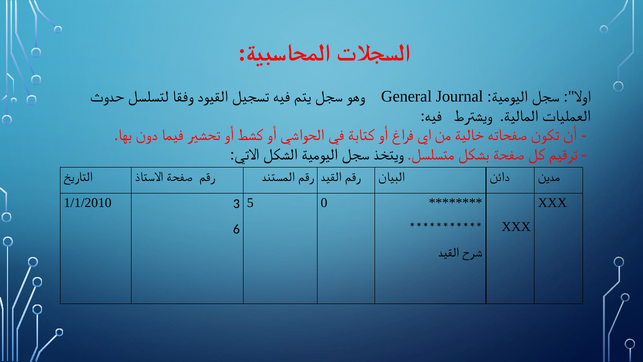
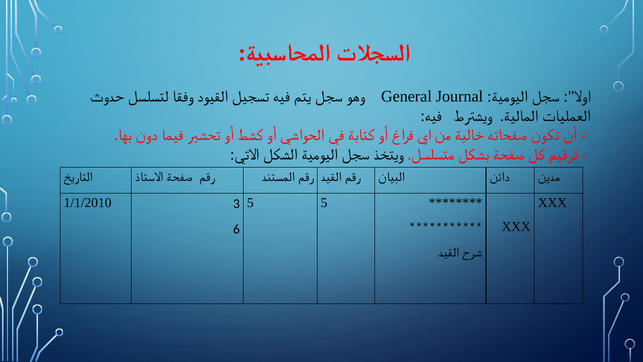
5 0: 0 -> 5 (324, 203)
